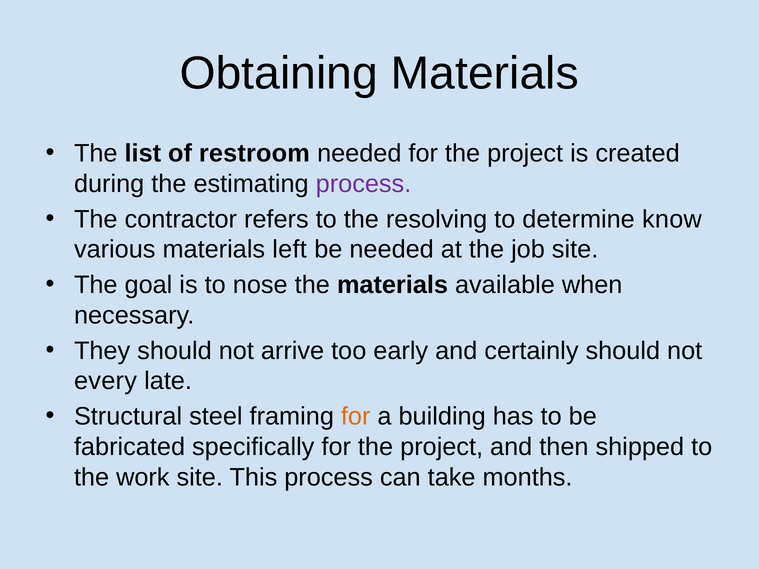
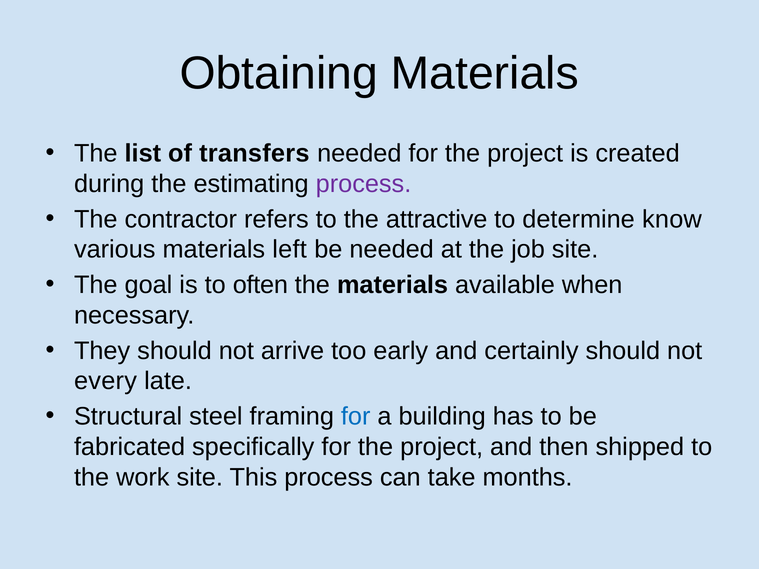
restroom: restroom -> transfers (254, 154)
resolving: resolving -> attractive (437, 219)
nose: nose -> often (260, 285)
for colour: orange -> blue (356, 417)
